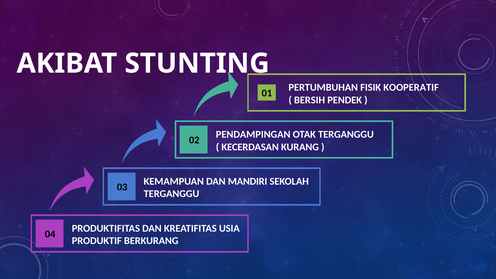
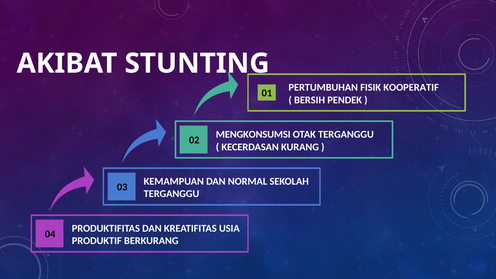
PENDAMPINGAN: PENDAMPINGAN -> MENGKONSUMSI (253, 135)
MANDIRI: MANDIRI -> NORMAL (248, 181)
